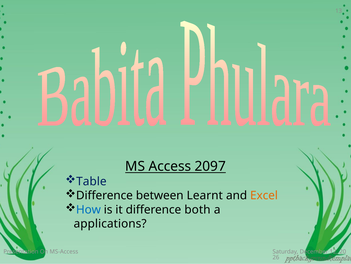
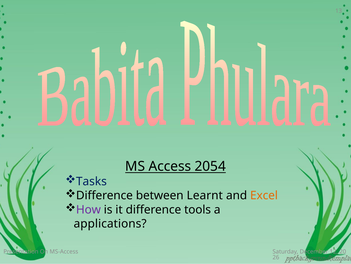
2097: 2097 -> 2054 (210, 166)
Table: Table -> Tasks (91, 181)
How colour: blue -> purple (88, 209)
both: both -> tools (198, 209)
